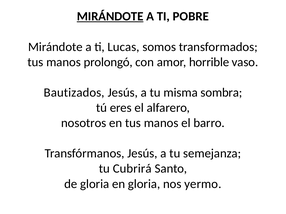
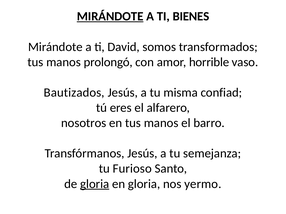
POBRE: POBRE -> BIENES (191, 16)
Lucas: Lucas -> David (124, 47)
sombra: sombra -> confiad (221, 93)
Cubrirá: Cubrirá -> Furioso (132, 169)
gloria underline: none -> present (95, 184)
